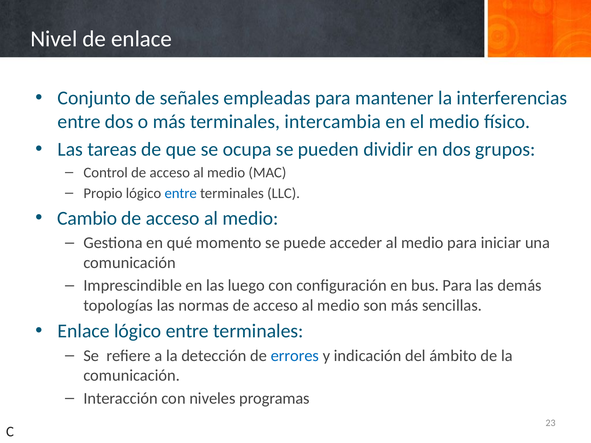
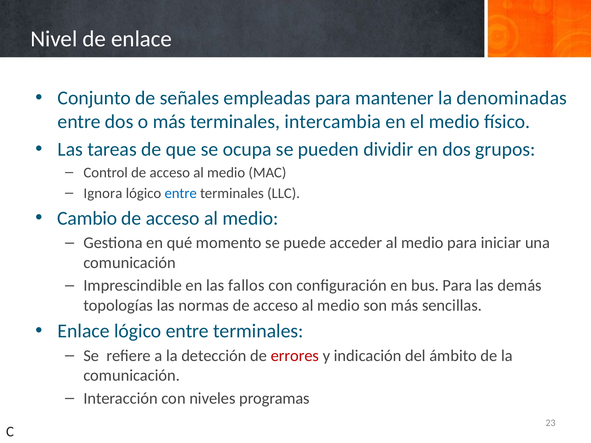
interferencias: interferencias -> denominadas (512, 98)
Propio: Propio -> Ignora (103, 193)
luego: luego -> fallos (246, 286)
errores colour: blue -> red (295, 356)
